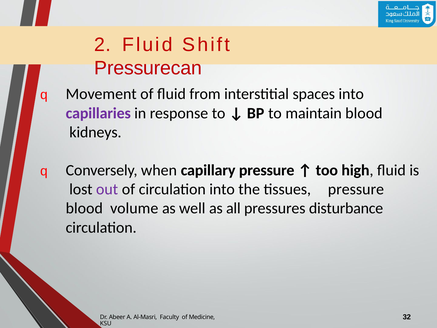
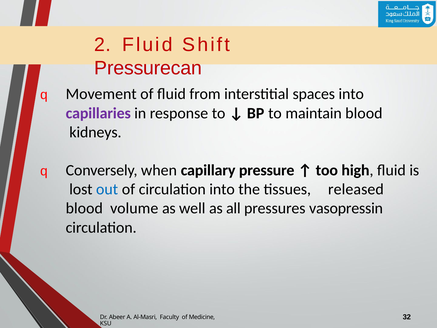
out colour: purple -> blue (107, 189)
tissues pressure: pressure -> released (356, 189)
disturbance: disturbance -> vasopressin (346, 208)
